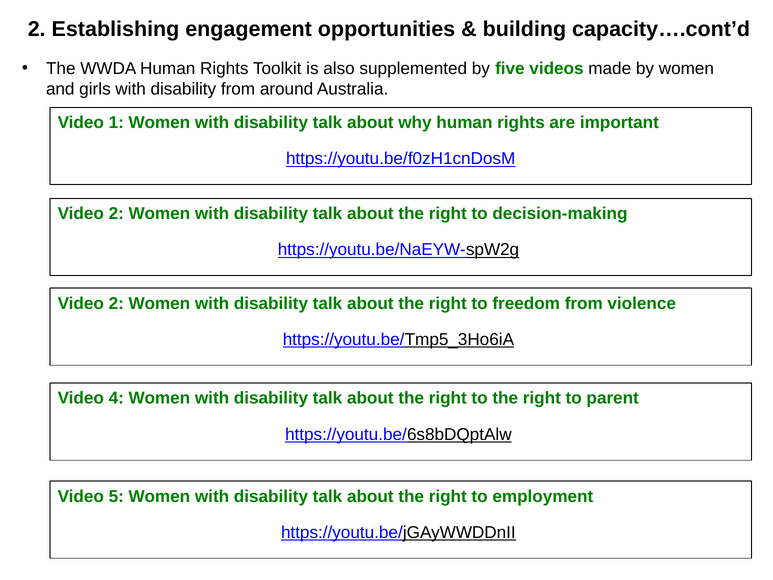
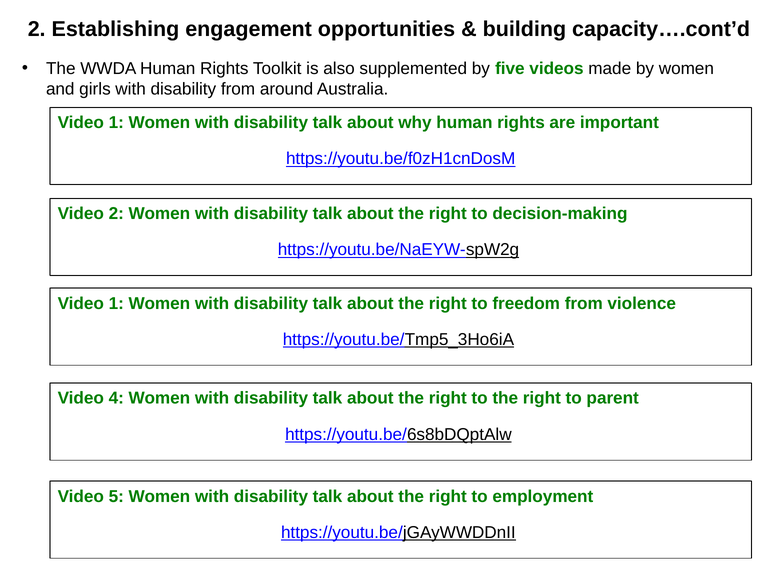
2: 2 -> 1 (116, 303)
